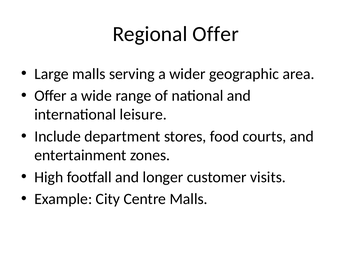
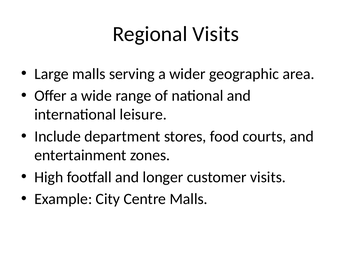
Regional Offer: Offer -> Visits (216, 34)
